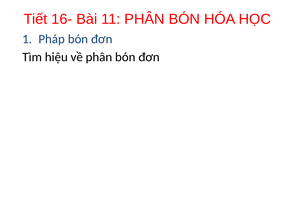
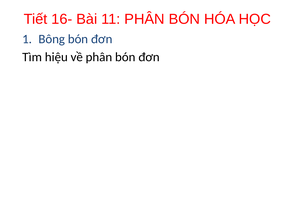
Pháp: Pháp -> Bông (52, 39)
